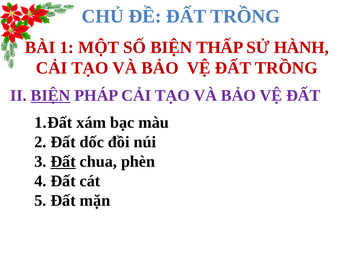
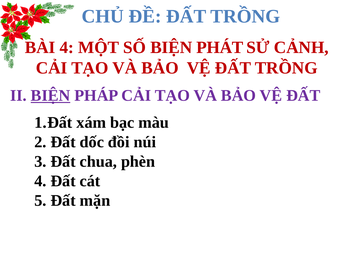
BÀI 1: 1 -> 4 (67, 47)
THẤP: THẤP -> PHÁT (220, 47)
HÀNH: HÀNH -> CẢNH (301, 47)
Đất underline: present -> none (63, 161)
